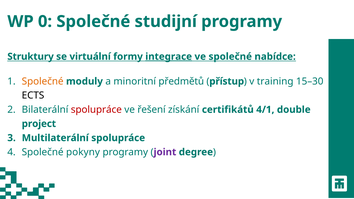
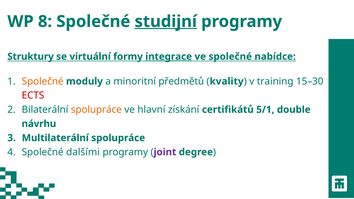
0: 0 -> 8 (45, 22)
studijní underline: none -> present (166, 22)
přístup: přístup -> kvality (227, 81)
ECTS colour: black -> red (33, 96)
spolupráce colour: red -> orange (96, 110)
řešení: řešení -> hlavní (151, 110)
4/1: 4/1 -> 5/1 (265, 110)
project: project -> návrhu (39, 124)
pokyny: pokyny -> dalšími (83, 152)
